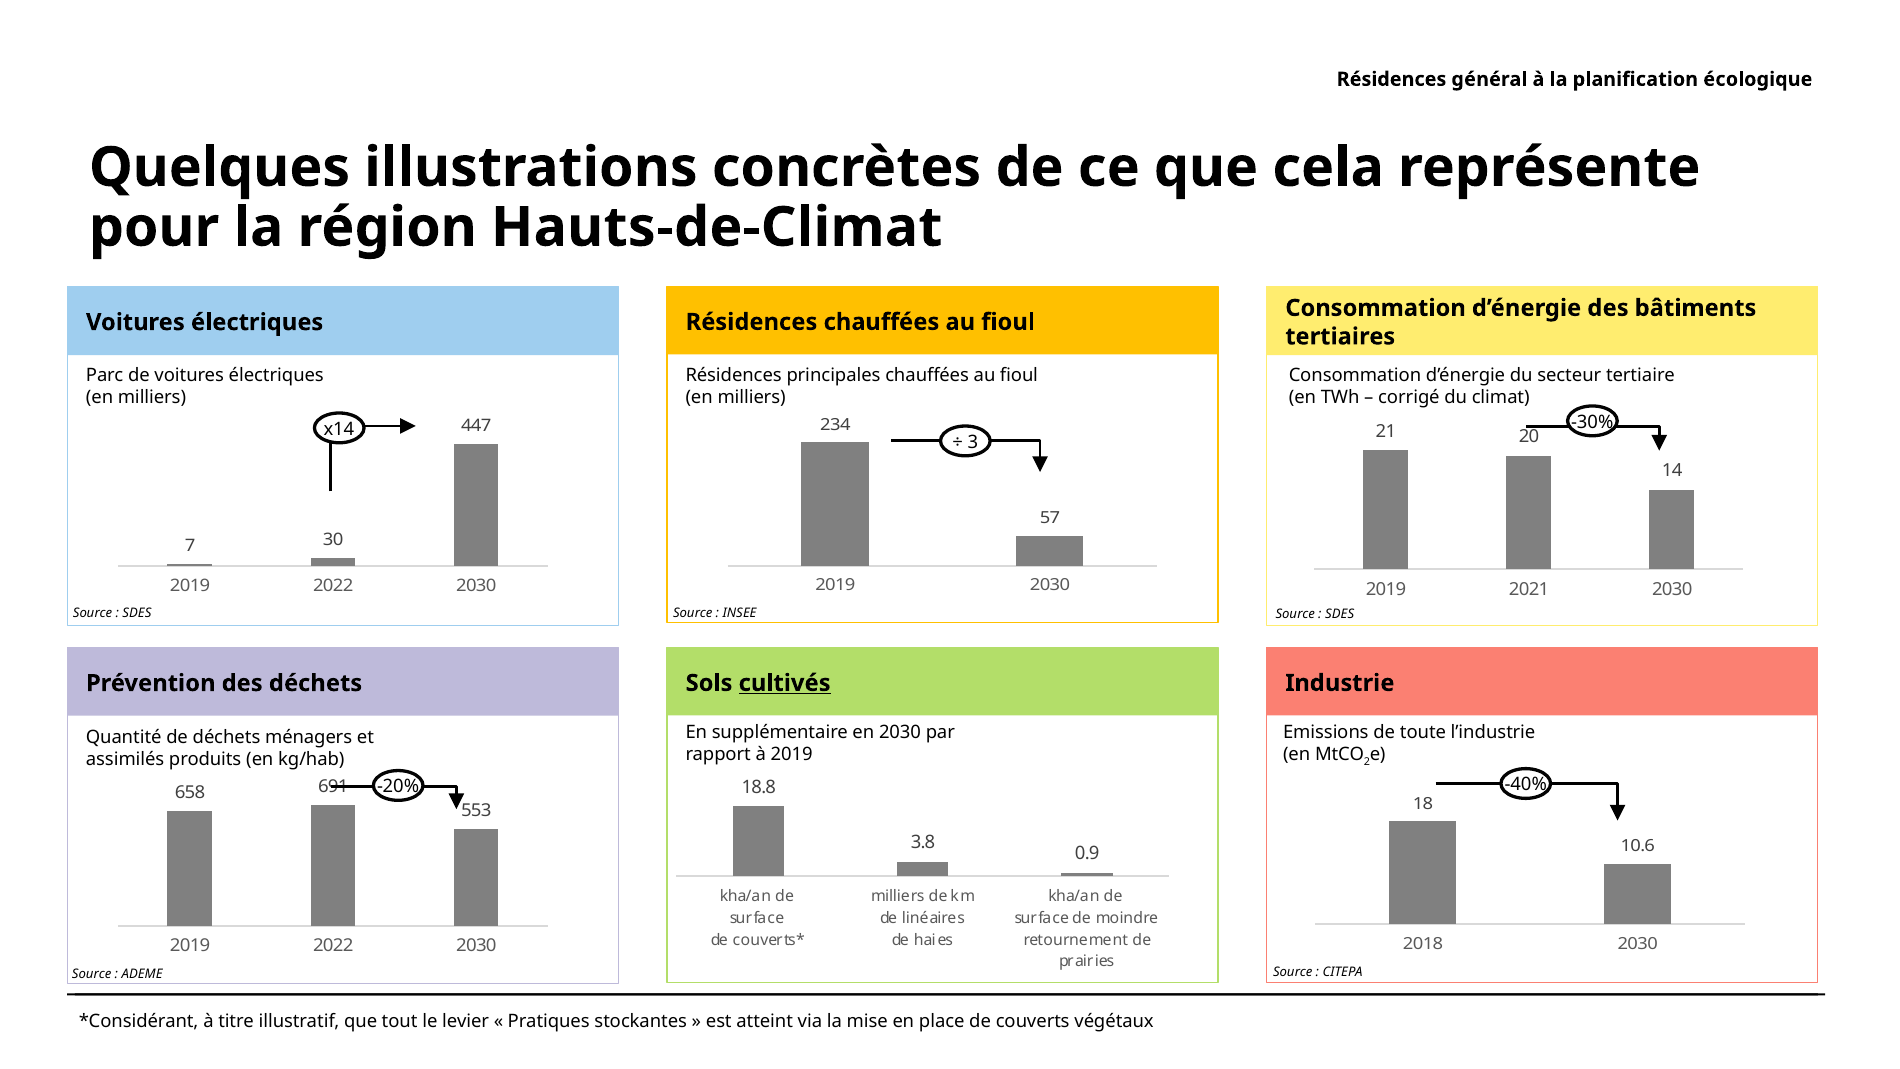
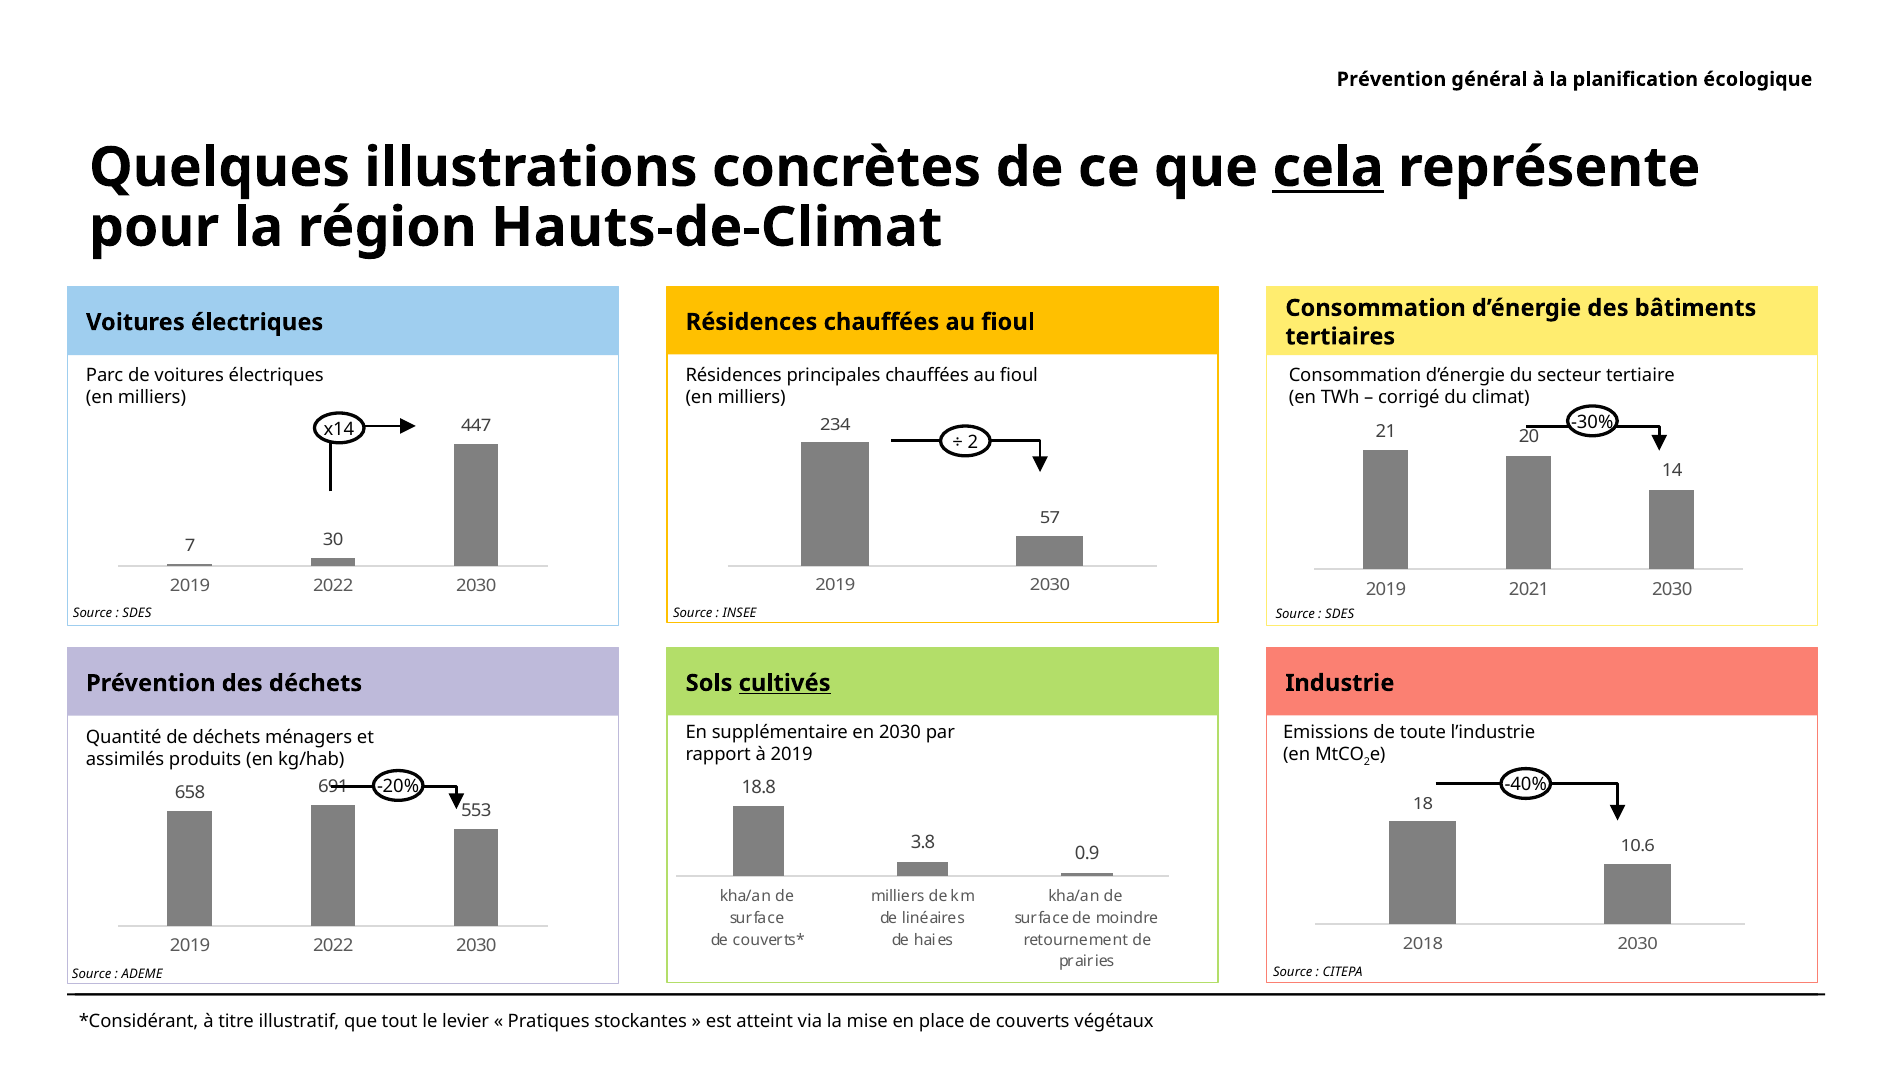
Résidences: Résidences -> Prévention (1391, 79)
cela underline: none -> present (1328, 168)
3: 3 -> 2 (973, 442)
